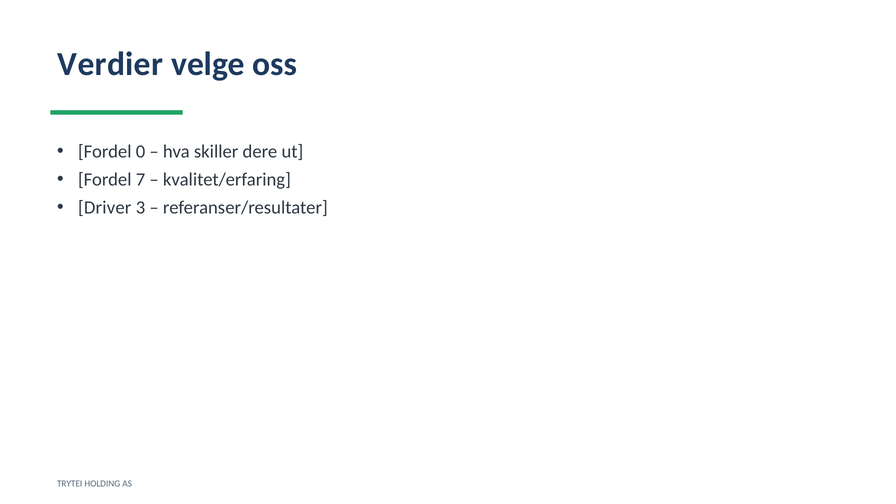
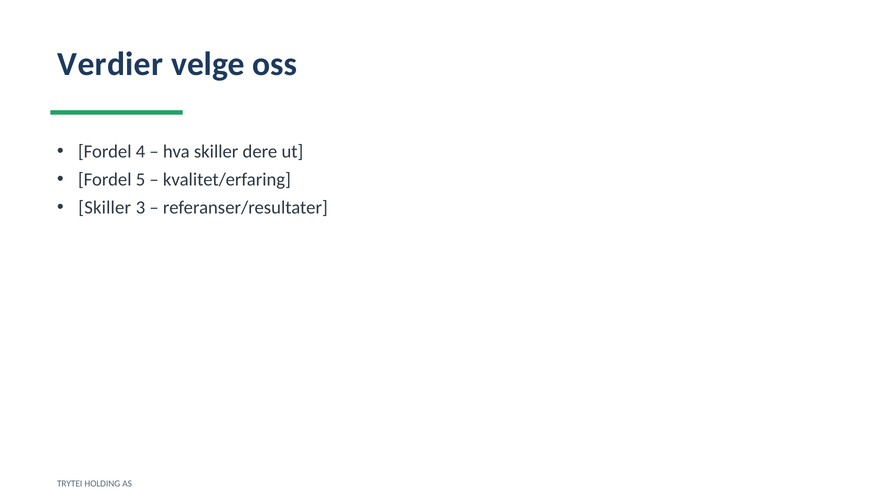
0: 0 -> 4 (141, 152)
7: 7 -> 5 (141, 180)
Driver: Driver -> Skiller (105, 208)
